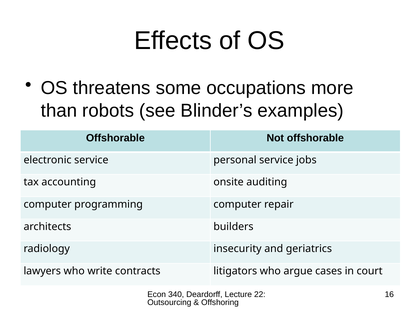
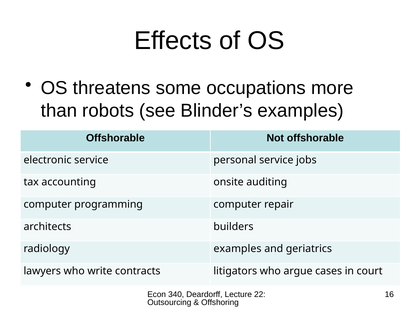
radiology insecurity: insecurity -> examples (237, 248)
